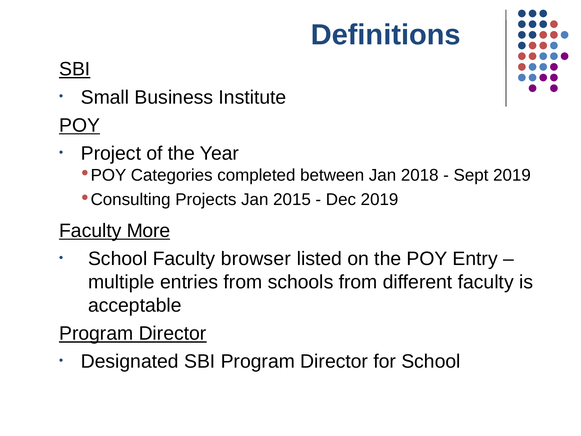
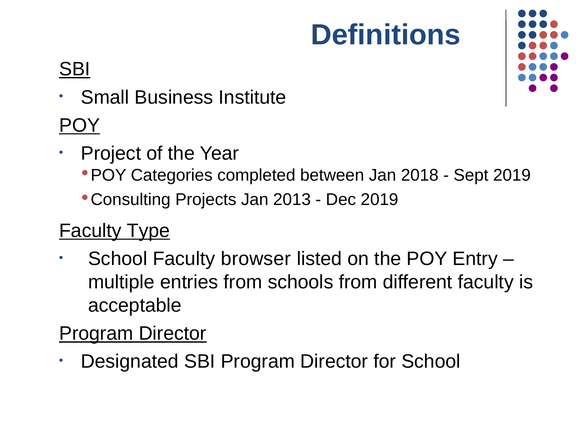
2015: 2015 -> 2013 (292, 200)
More: More -> Type (148, 231)
